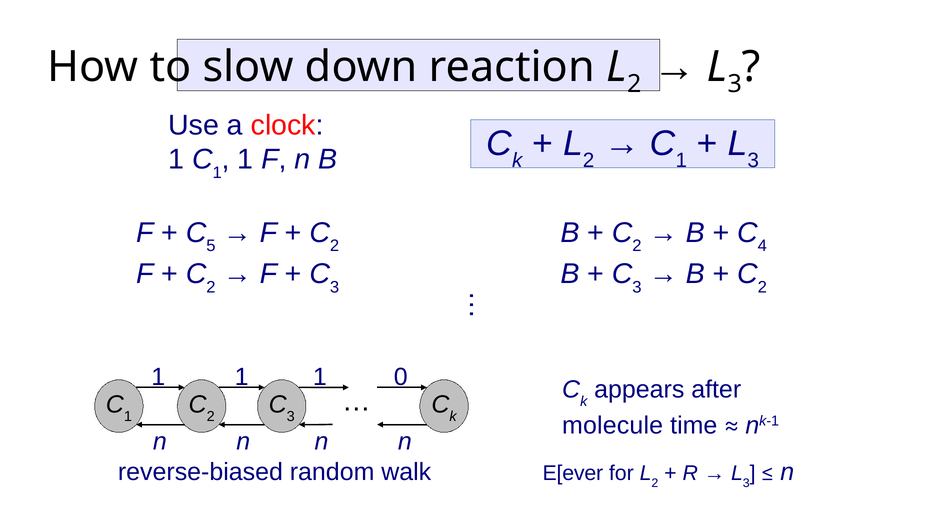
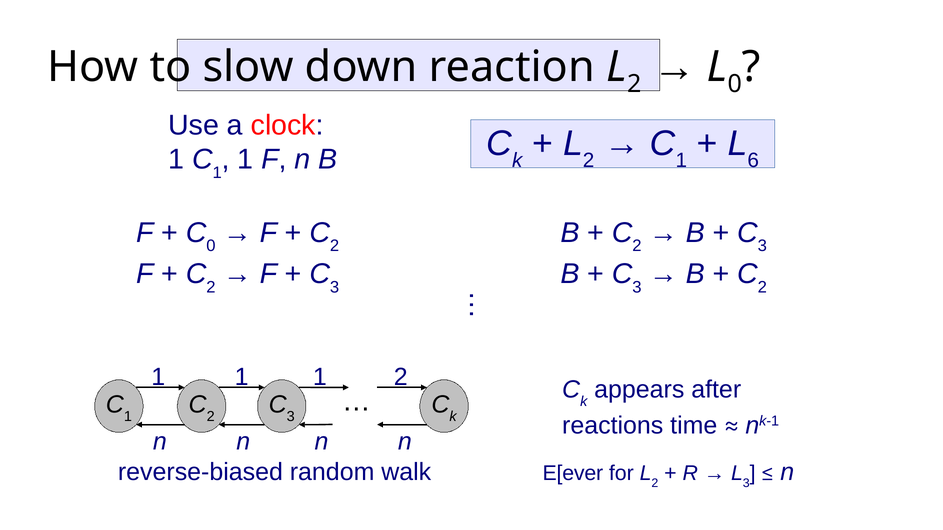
3: 3 -> 0 (735, 84)
3: 3 -> 6 (753, 160)
5: 5 -> 0 (211, 246)
4: 4 -> 3 (762, 246)
1 0: 0 -> 2 (401, 377)
molecule: molecule -> reactions (613, 426)
